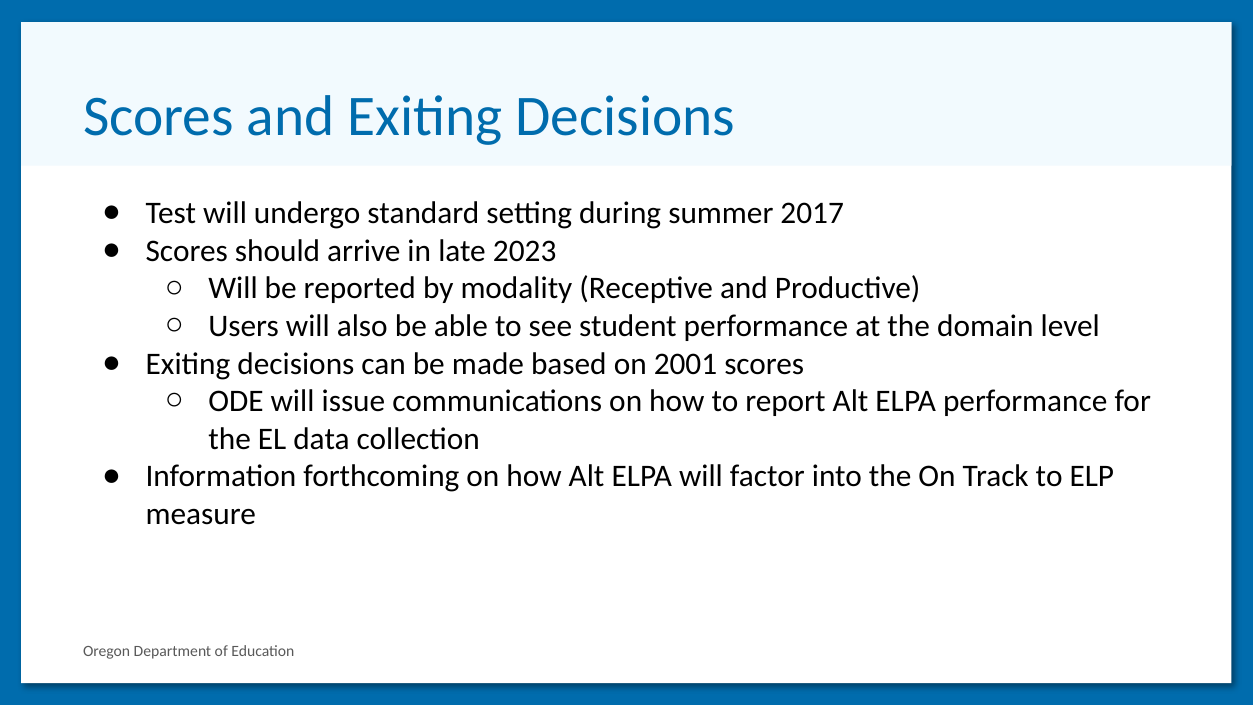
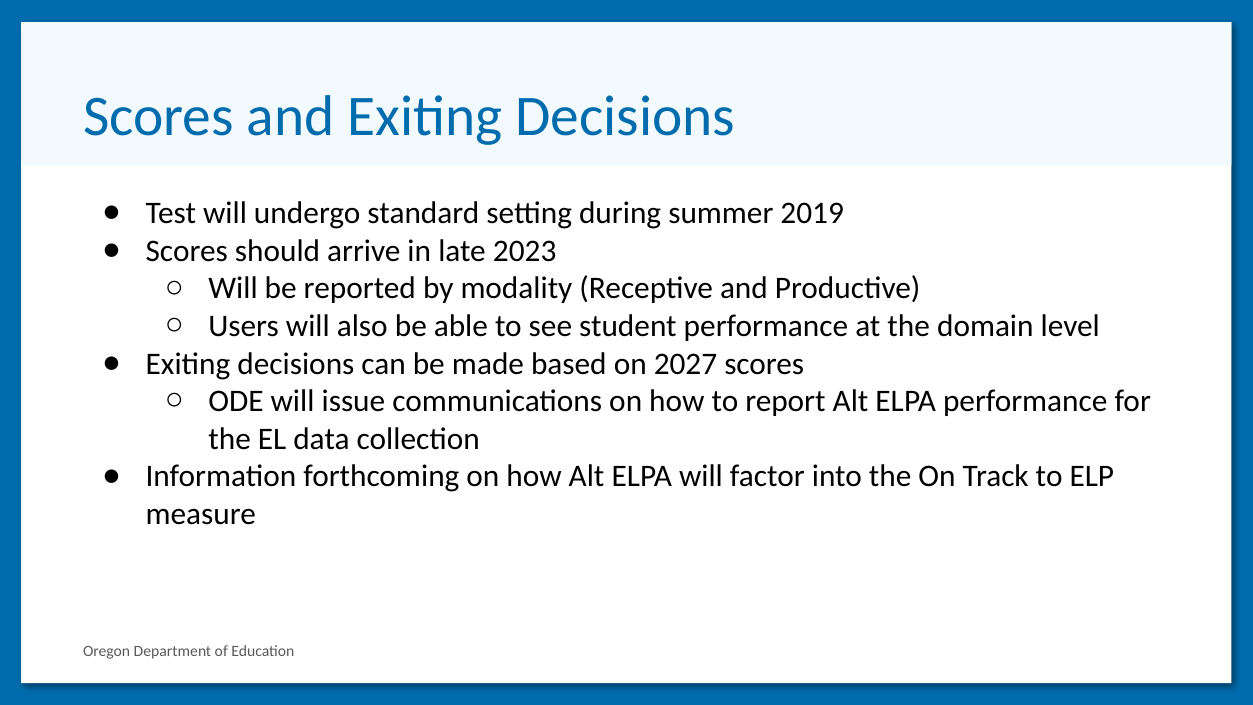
2017: 2017 -> 2019 (812, 213)
2001: 2001 -> 2027 (685, 364)
